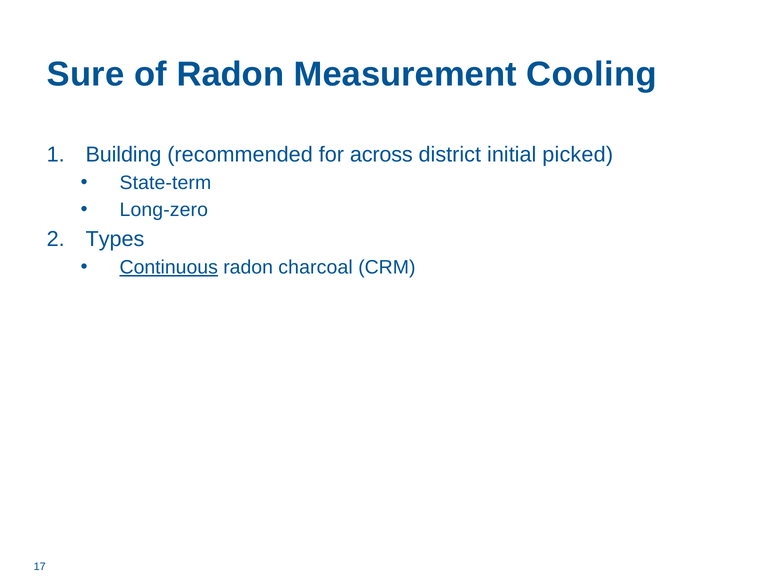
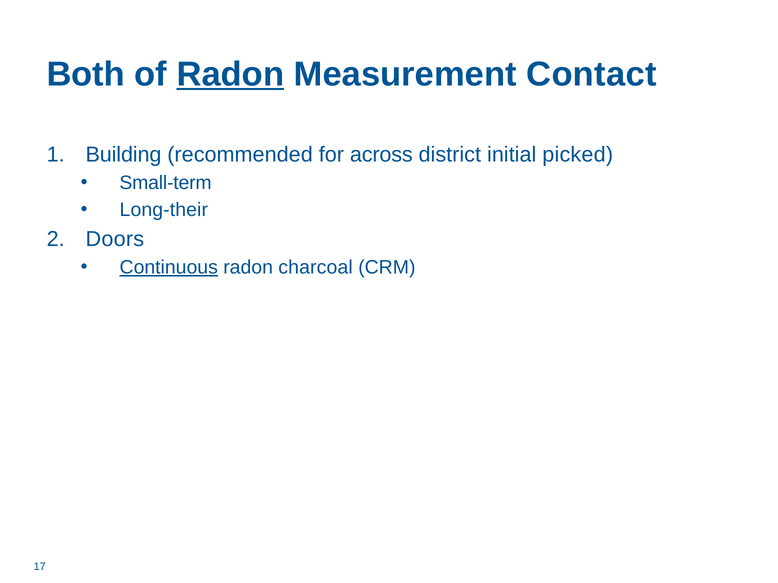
Sure: Sure -> Both (86, 74)
Radon underline: none -> present (230, 74)
Cooling: Cooling -> Contact (591, 74)
State-term: State-term -> Small-term (166, 183)
Long-zero: Long-zero -> Long-their (164, 210)
Types: Types -> Doors (115, 239)
